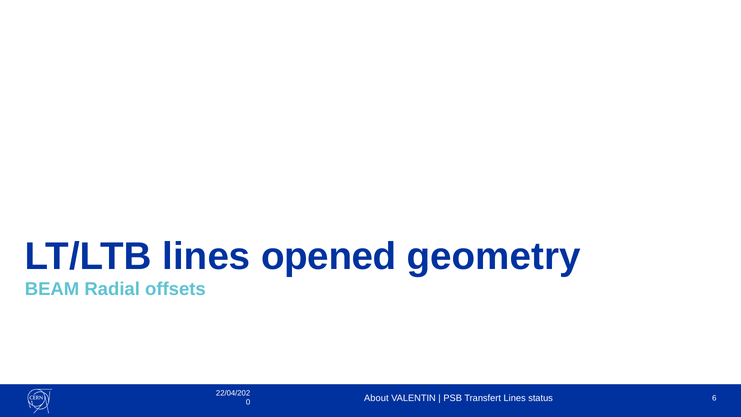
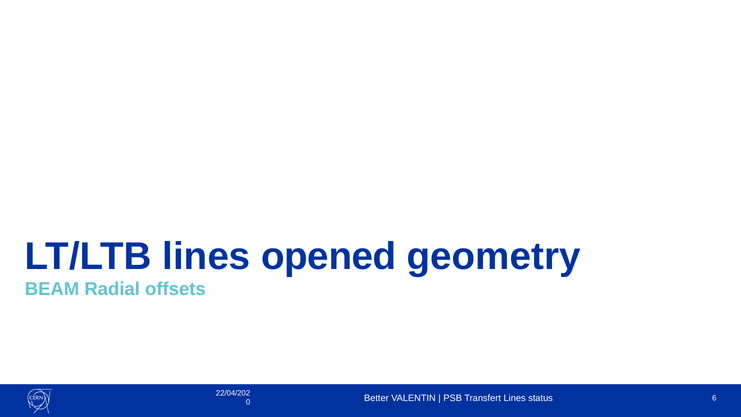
About: About -> Better (376, 398)
